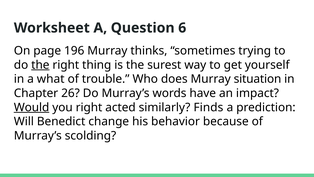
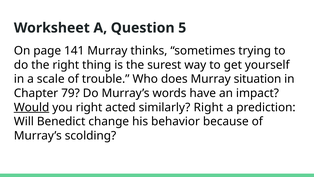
6: 6 -> 5 (182, 28)
196: 196 -> 141 (74, 51)
the underline: present -> none (40, 65)
what: what -> scale (51, 79)
26: 26 -> 79 (70, 93)
similarly Finds: Finds -> Right (208, 107)
